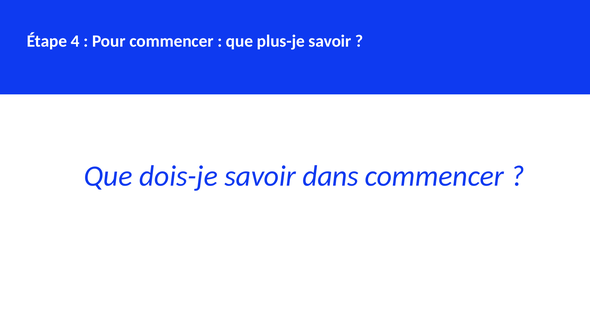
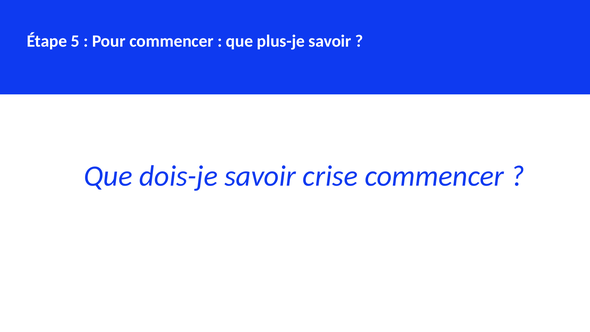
4: 4 -> 5 (75, 41)
dans: dans -> crise (330, 176)
